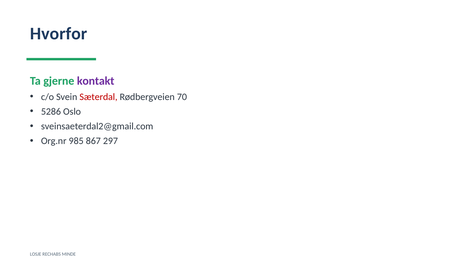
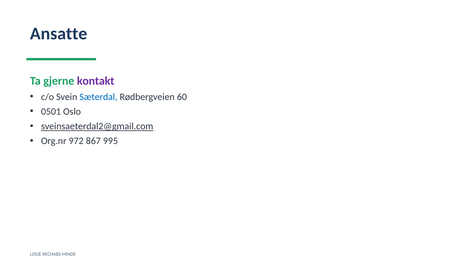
Hvorfor: Hvorfor -> Ansatte (59, 34)
Sæterdal colour: red -> blue (98, 97)
70: 70 -> 60 (182, 97)
5286: 5286 -> 0501 (51, 112)
sveinsaeterdal2@gmail.com underline: none -> present (97, 126)
985: 985 -> 972 (76, 141)
297: 297 -> 995 (110, 141)
